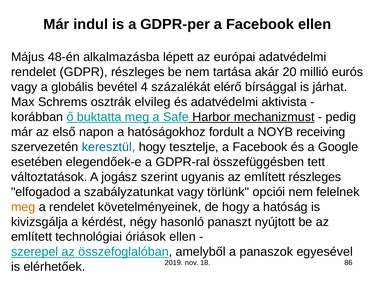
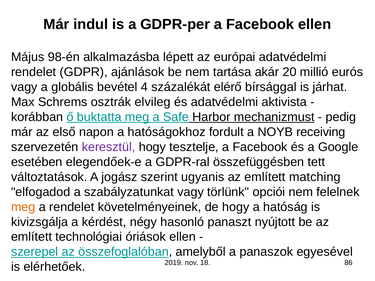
48-én: 48-én -> 98-én (64, 57)
GDPR részleges: részleges -> ajánlások (138, 72)
keresztül colour: blue -> purple (109, 147)
említett részleges: részleges -> matching (315, 177)
